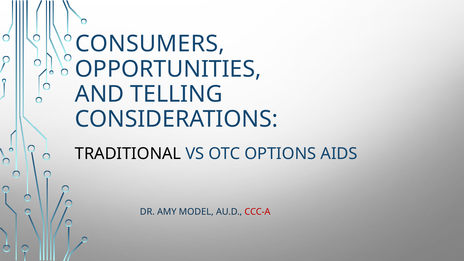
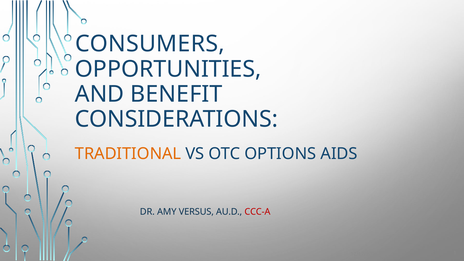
TELLING: TELLING -> BENEFIT (176, 94)
TRADITIONAL colour: black -> orange (128, 154)
MODEL: MODEL -> VERSUS (196, 212)
